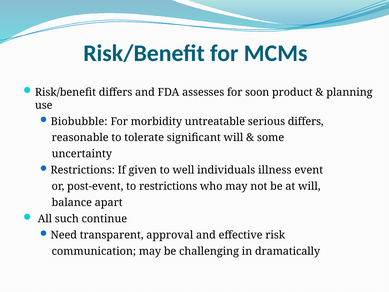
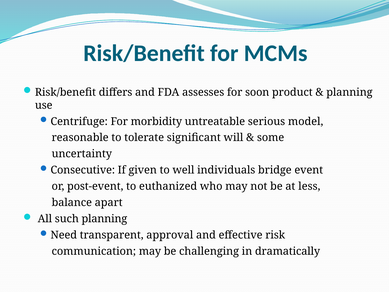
Biobubble: Biobubble -> Centrifuge (79, 121)
serious differs: differs -> model (306, 121)
Restrictions: Restrictions -> Consecutive (83, 170)
illness: illness -> bridge (275, 170)
to restrictions: restrictions -> euthanized (168, 186)
at will: will -> less (309, 186)
such continue: continue -> planning (104, 219)
